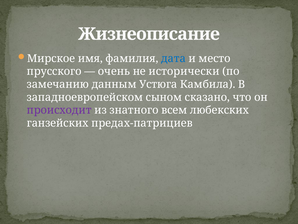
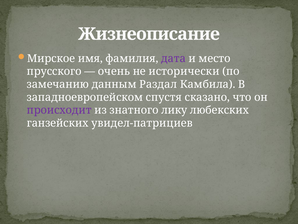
дата colour: blue -> purple (173, 58)
Устюга: Устюга -> Раздал (158, 84)
сыном: сыном -> спустя (164, 97)
всем: всем -> лику (174, 110)
предах-патрициев: предах-патрициев -> увидел-патрициев (142, 123)
